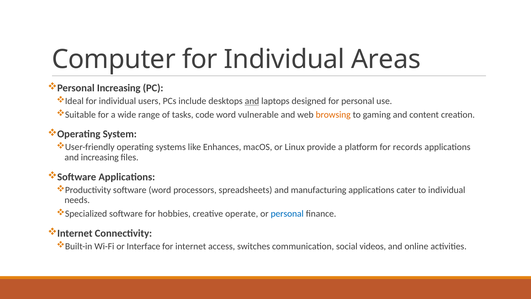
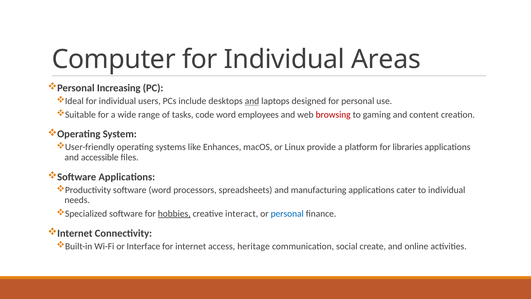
vulnerable: vulnerable -> employees (258, 114)
browsing colour: orange -> red (333, 114)
records: records -> libraries (408, 147)
and increasing: increasing -> accessible (100, 157)
hobbies underline: none -> present (174, 213)
operate: operate -> interact (242, 213)
switches: switches -> heritage (254, 246)
videos: videos -> create (373, 246)
